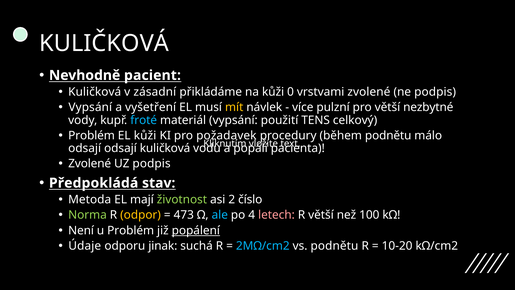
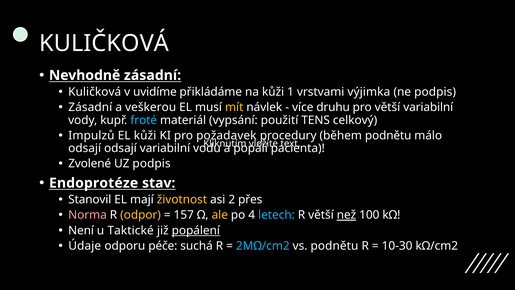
Nevhodně pacient: pacient -> zásadní (153, 75)
zásadní: zásadní -> uvidíme (155, 92)
0: 0 -> 1 (291, 92)
vrstvami zvolené: zvolené -> výjimka (369, 92)
Vypsání: Vypsání -> Zásadní (90, 107)
vyšetření: vyšetření -> veškerou (151, 107)
pulzní: pulzní -> druhu (333, 107)
větší nezbytné: nezbytné -> variabilní (428, 107)
Problém: Problém -> Impulzů (91, 135)
odsají kuličková: kuličková -> variabilní (165, 148)
Předpokládá: Předpokládá -> Endoprotéze (94, 183)
Metoda: Metoda -> Stanovil (90, 199)
životnost colour: light green -> yellow (182, 199)
číslo: číslo -> přes (250, 199)
Norma colour: light green -> pink (88, 215)
473: 473 -> 157 (184, 215)
ale colour: light blue -> yellow (220, 215)
letech colour: pink -> light blue (276, 215)
než underline: none -> present (347, 215)
u Problém: Problém -> Taktické (131, 230)
jinak: jinak -> péče (163, 246)
10-20: 10-20 -> 10-30 (397, 246)
